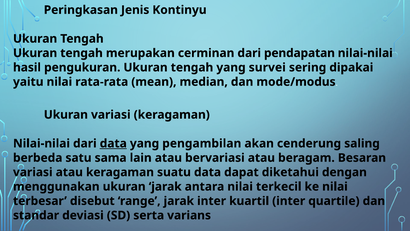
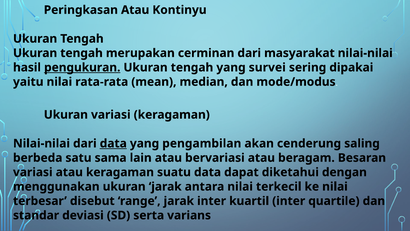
Peringkasan Jenis: Jenis -> Atau (135, 10)
pendapatan: pendapatan -> masyarakat (299, 53)
pengukuran underline: none -> present (82, 67)
